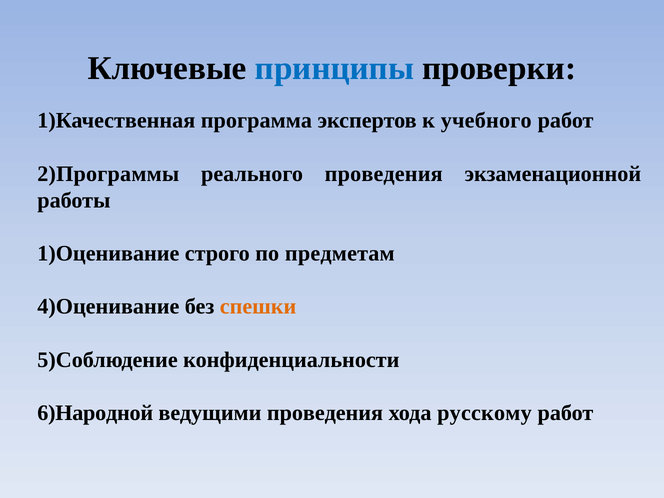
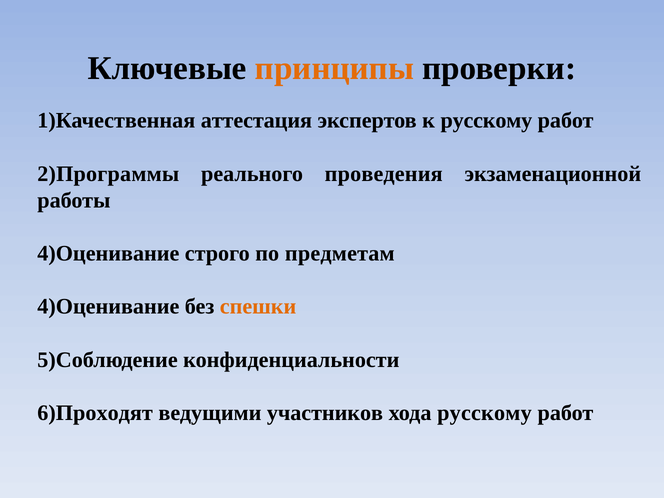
принципы colour: blue -> orange (334, 68)
программа: программа -> аттестация (256, 121)
к учебного: учебного -> русскому (486, 121)
1)Оценивание: 1)Оценивание -> 4)Оценивание (108, 253)
6)Народной: 6)Народной -> 6)Проходят (95, 413)
ведущими проведения: проведения -> участников (325, 413)
